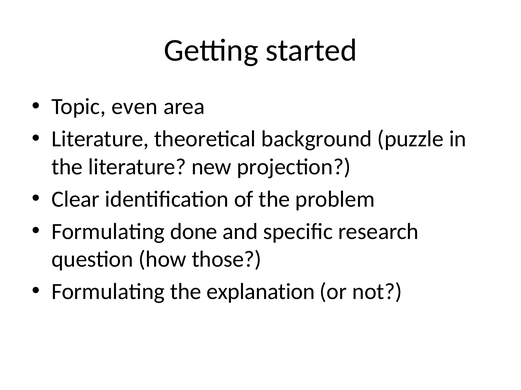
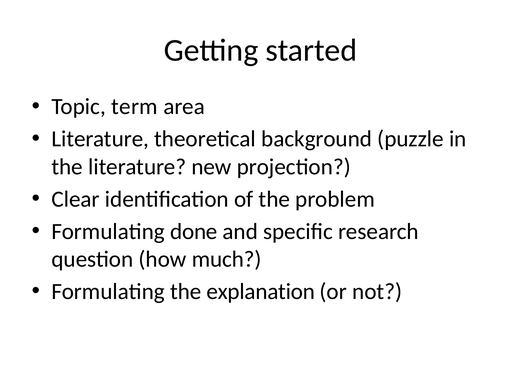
even: even -> term (135, 107)
those: those -> much (227, 260)
